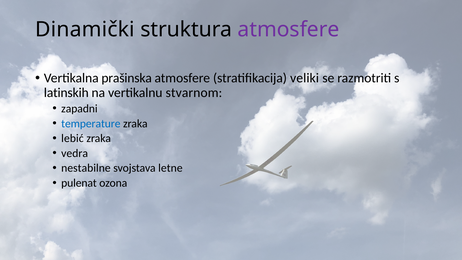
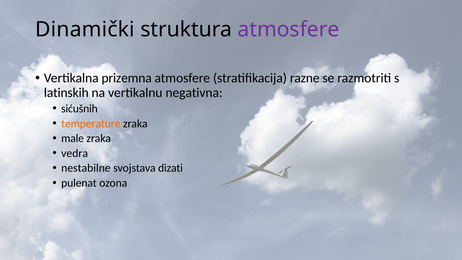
prašinska: prašinska -> prizemna (127, 78)
veliki: veliki -> razne (305, 78)
stvarnom: stvarnom -> negativna (194, 93)
zapadni: zapadni -> sićušnih (79, 109)
temperature colour: blue -> orange (91, 123)
lebić: lebić -> male (73, 138)
letne: letne -> dizati (170, 168)
